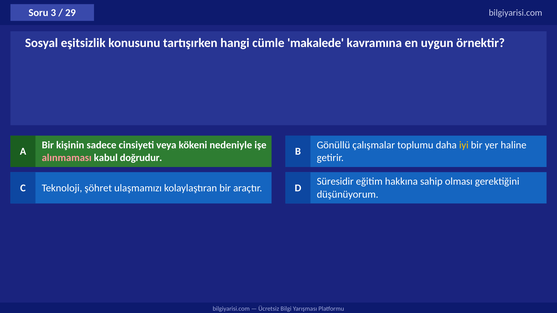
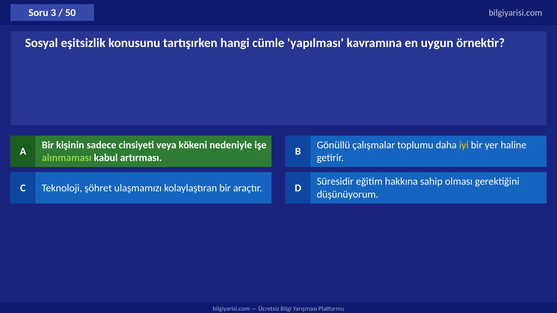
29: 29 -> 50 (70, 13)
makalede: makalede -> yapılması (316, 43)
alınmaması colour: pink -> light green (67, 158)
doğrudur: doğrudur -> artırması (141, 158)
